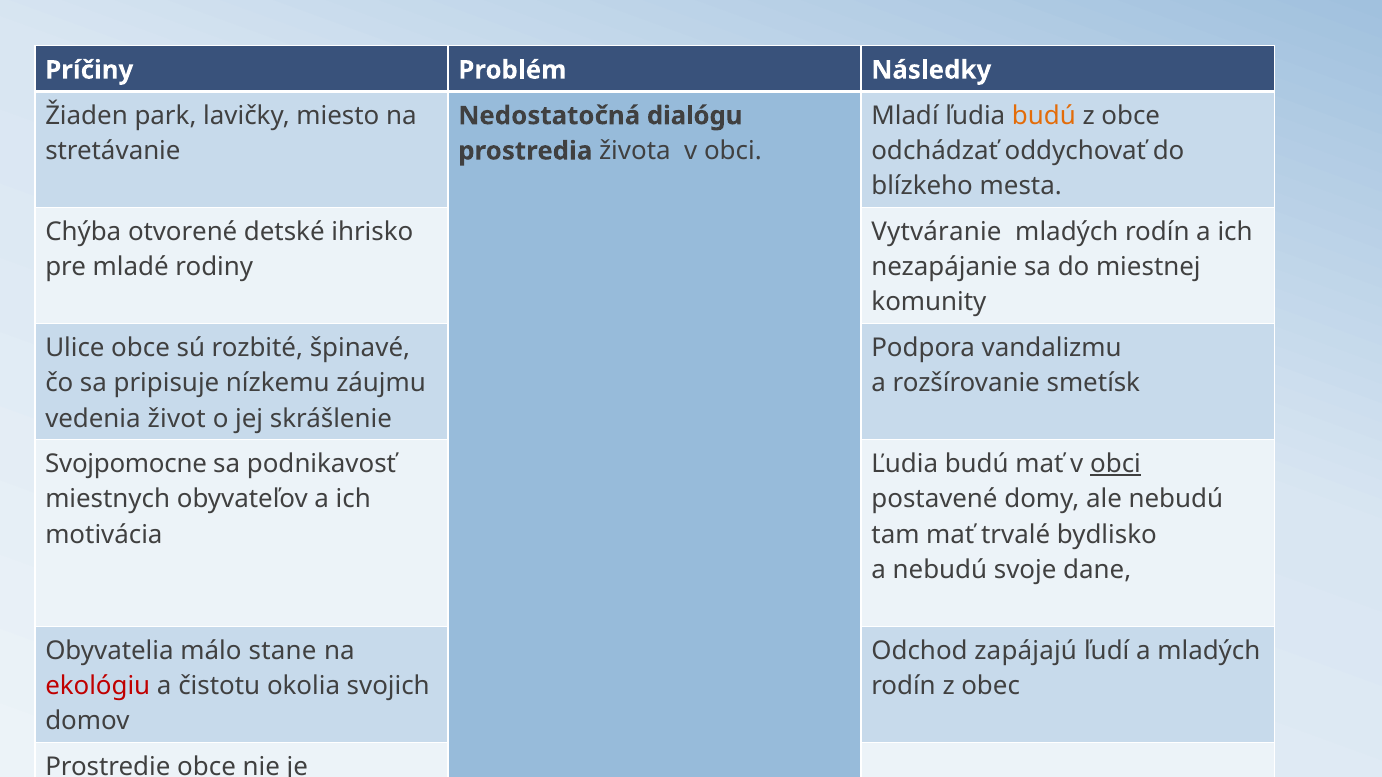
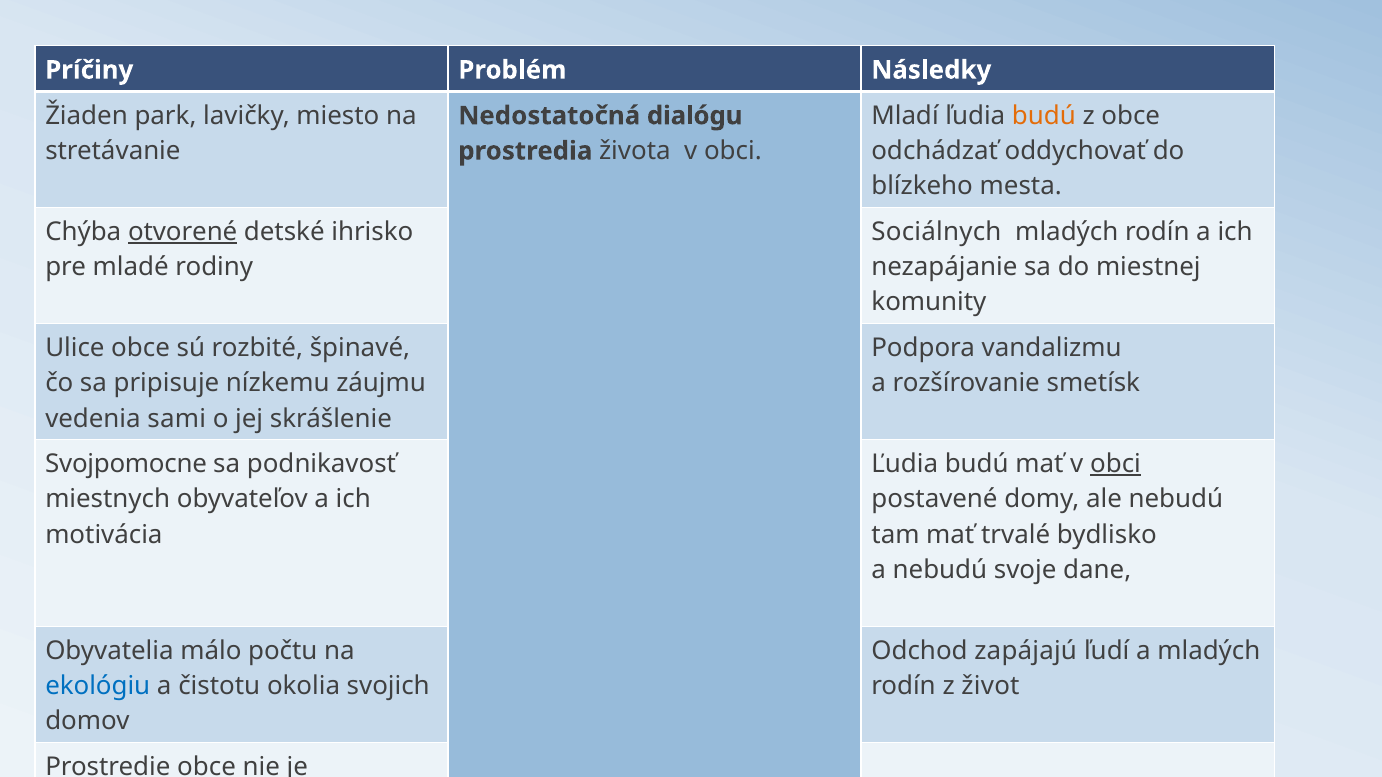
otvorené underline: none -> present (183, 232)
Vytváranie: Vytváranie -> Sociálnych (936, 232)
život: život -> sami (177, 419)
stane: stane -> počtu (283, 651)
ekológiu colour: red -> blue (98, 686)
obec: obec -> život (991, 686)
